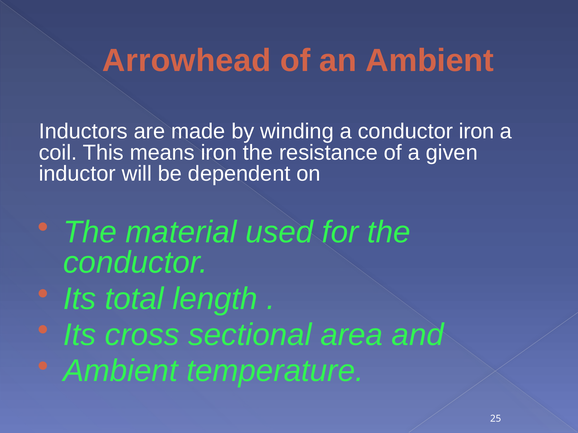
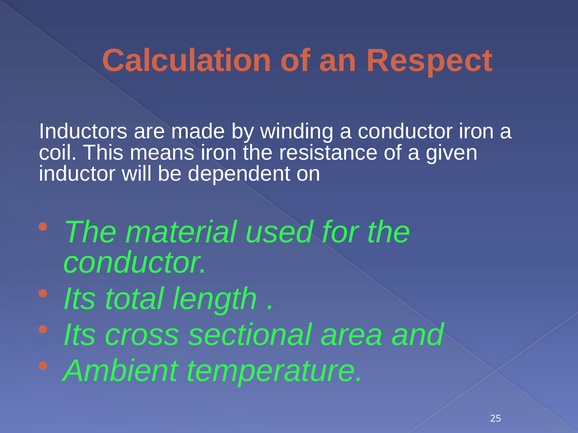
Arrowhead: Arrowhead -> Calculation (187, 61)
an Ambient: Ambient -> Respect (430, 61)
